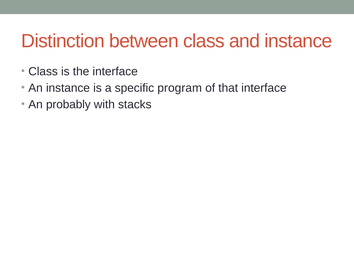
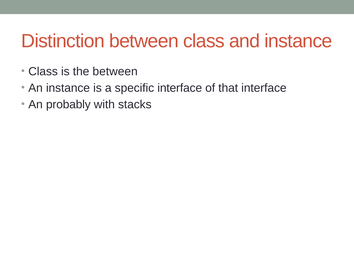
the interface: interface -> between (115, 72)
specific program: program -> interface (180, 88)
